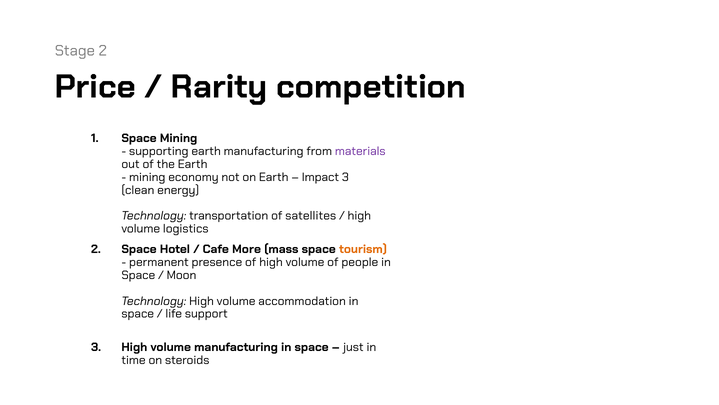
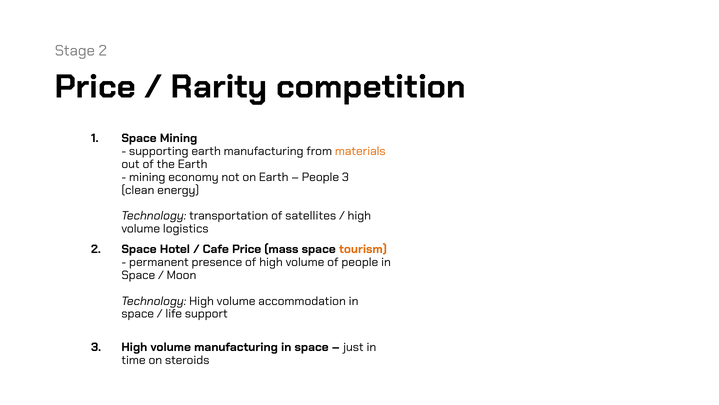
materials colour: purple -> orange (360, 151)
Impact: Impact -> People (320, 177)
Cafe More: More -> Price (247, 249)
